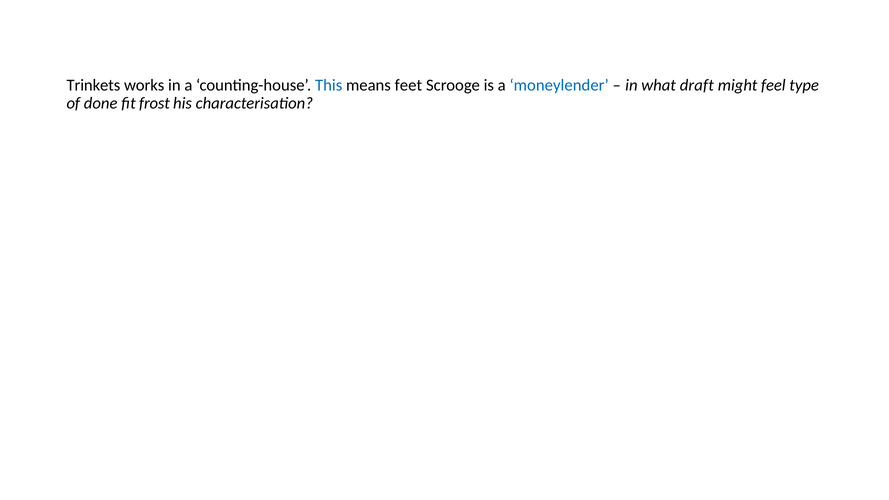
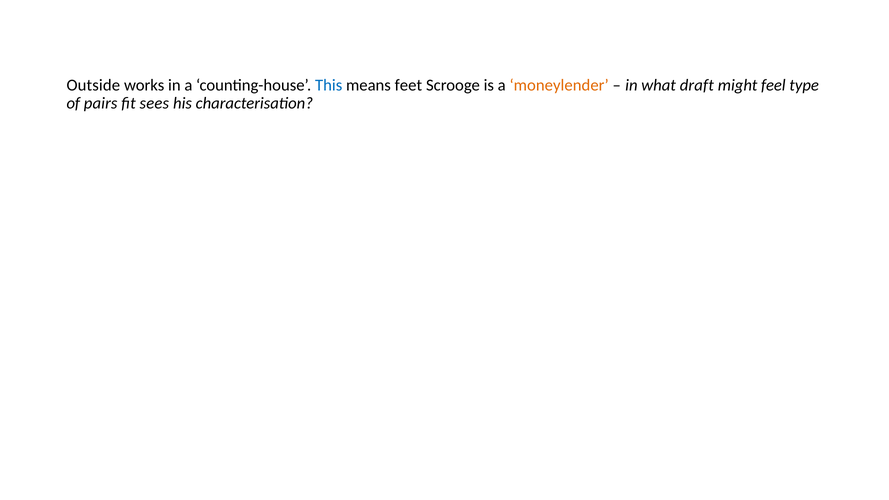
Trinkets: Trinkets -> Outside (93, 85)
moneylender colour: blue -> orange (559, 85)
done: done -> pairs (101, 103)
frost: frost -> sees (154, 103)
